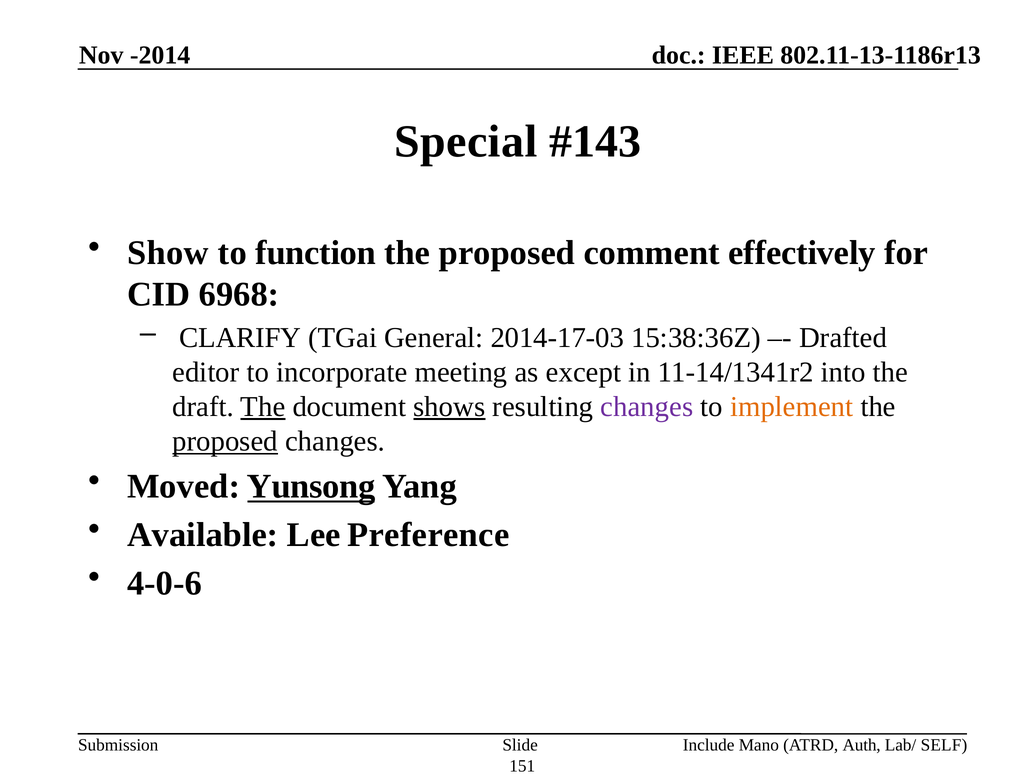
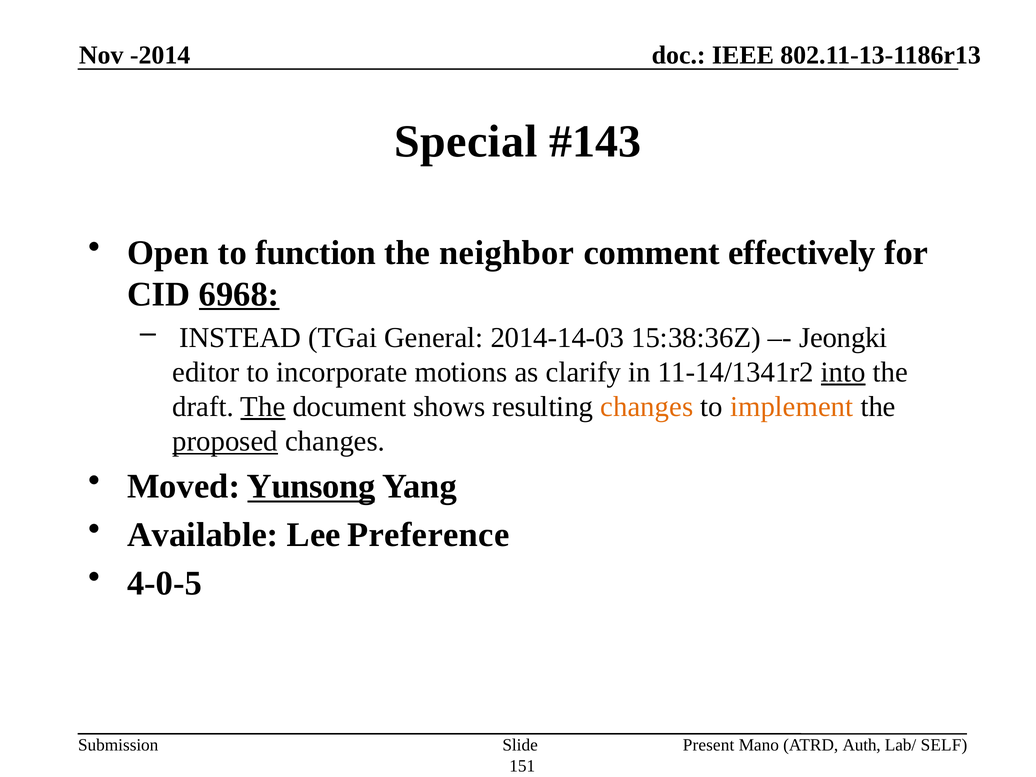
Show: Show -> Open (168, 253)
proposed: proposed -> neighbor (507, 253)
6968 underline: none -> present (239, 294)
CLARIFY: CLARIFY -> INSTEAD (240, 338)
2014-17-03: 2014-17-03 -> 2014-14-03 (557, 338)
Drafted: Drafted -> Jeongki (843, 338)
meeting: meeting -> motions (461, 372)
except: except -> clarify (583, 372)
into underline: none -> present (843, 372)
shows underline: present -> none (449, 407)
changes colour: purple -> orange (647, 407)
4-0-6: 4-0-6 -> 4-0-5 (164, 583)
Include: Include -> Present (709, 745)
